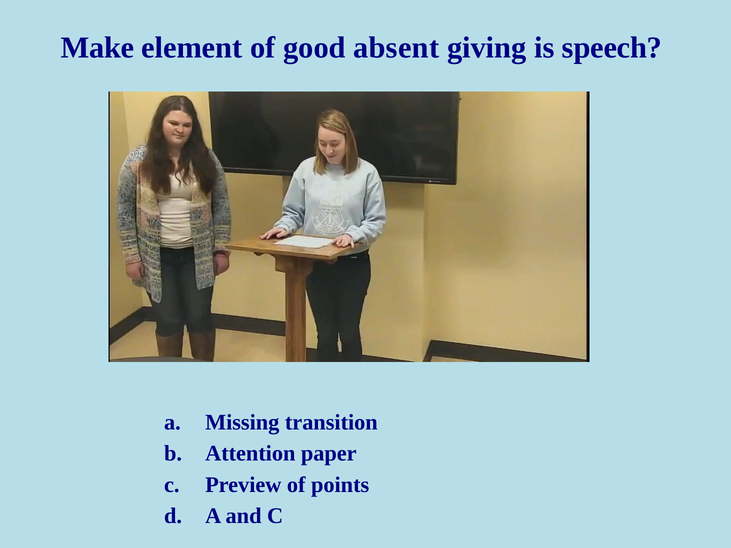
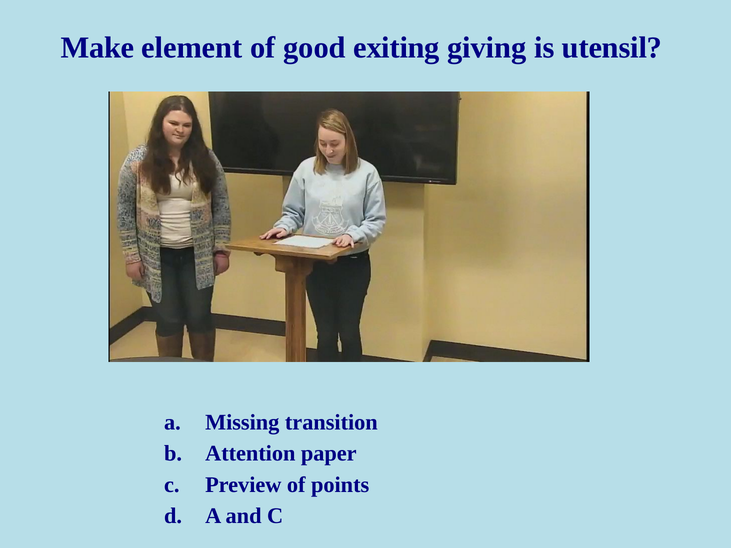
absent: absent -> exiting (396, 48)
speech: speech -> utensil (612, 48)
